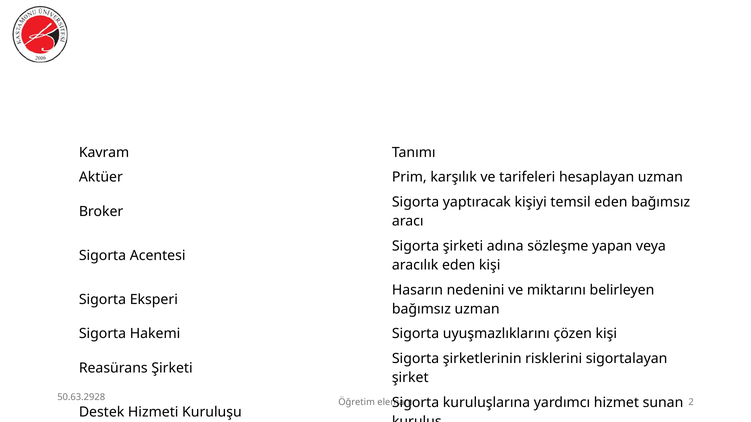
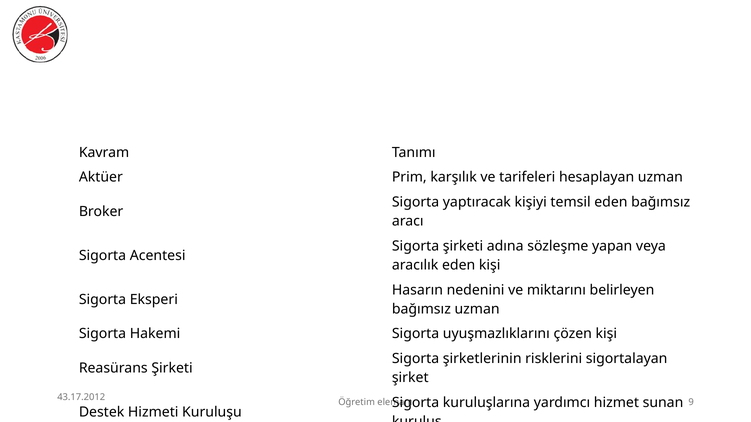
50.63.2928: 50.63.2928 -> 43.17.2012 (81, 398)
2: 2 -> 9 (691, 403)
